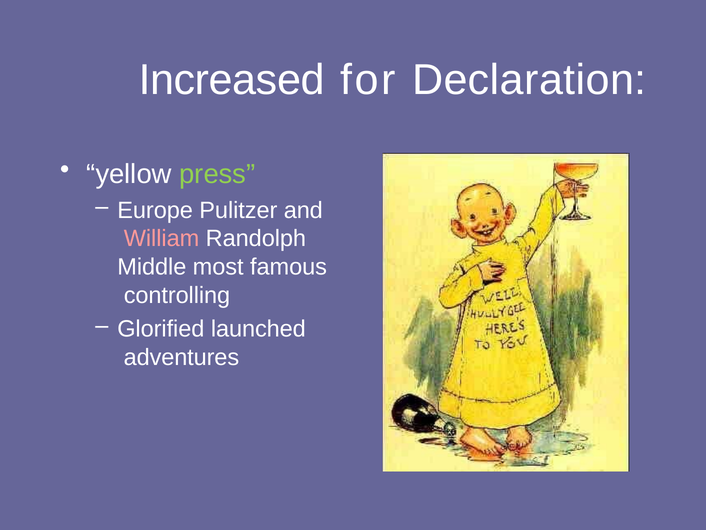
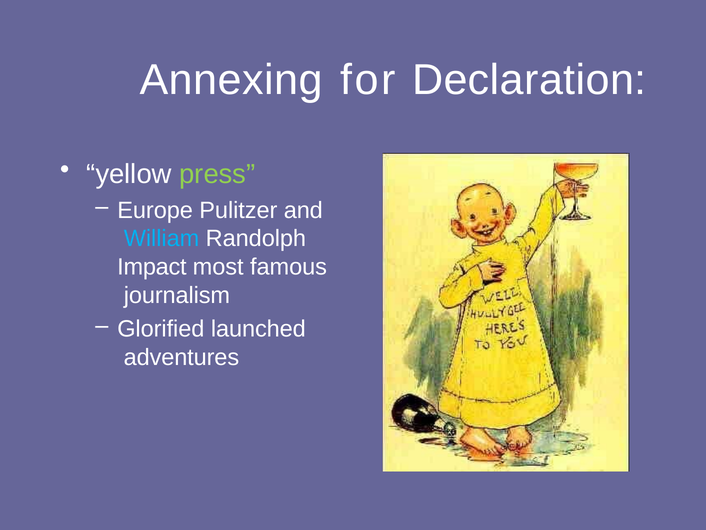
Increased: Increased -> Annexing (231, 80)
William colour: pink -> light blue (162, 238)
Middle: Middle -> Impact (152, 267)
controlling: controlling -> journalism (177, 295)
